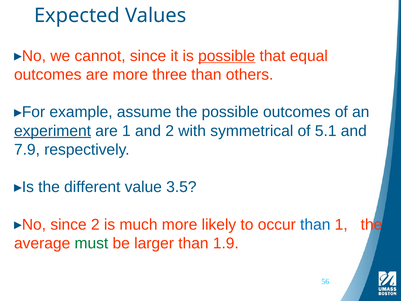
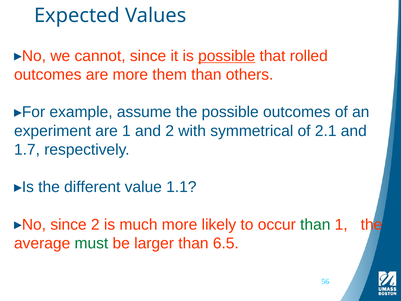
equal: equal -> rolled (309, 56)
three: three -> them (170, 75)
experiment underline: present -> none (53, 131)
5.1: 5.1 -> 2.1 (326, 131)
7.9: 7.9 -> 1.7 (27, 150)
3.5: 3.5 -> 1.1 (181, 187)
than colour: blue -> green (315, 224)
1.9: 1.9 -> 6.5 (226, 243)
